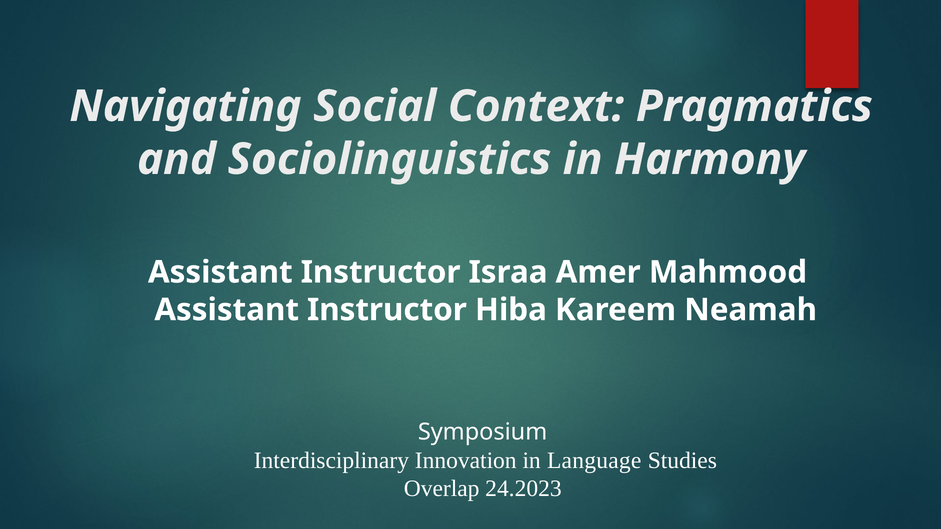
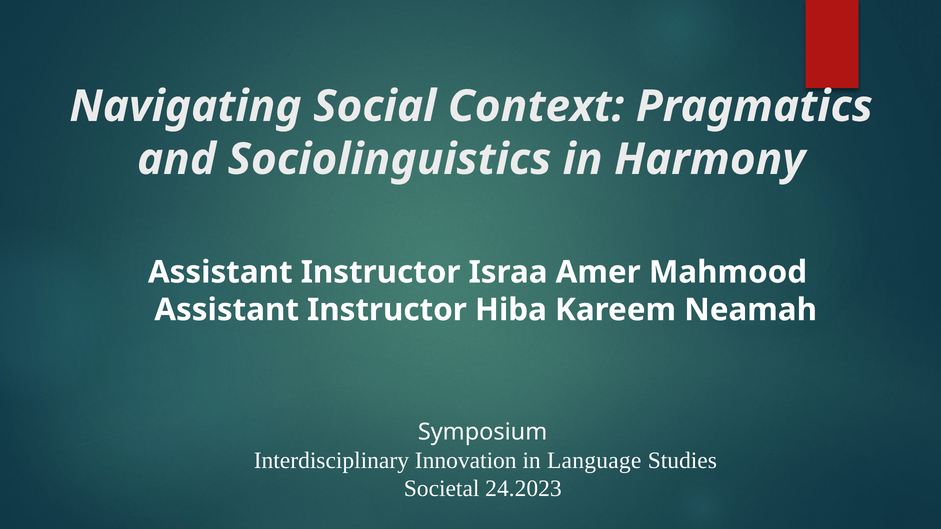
Overlap: Overlap -> Societal (442, 489)
